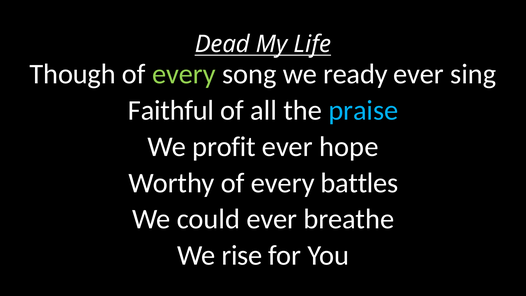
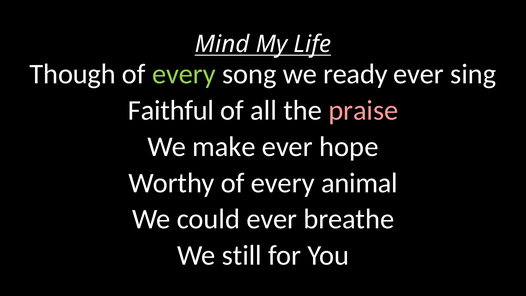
Dead: Dead -> Mind (222, 44)
praise colour: light blue -> pink (363, 110)
profit: profit -> make (224, 147)
battles: battles -> animal (359, 183)
rise: rise -> still (242, 255)
